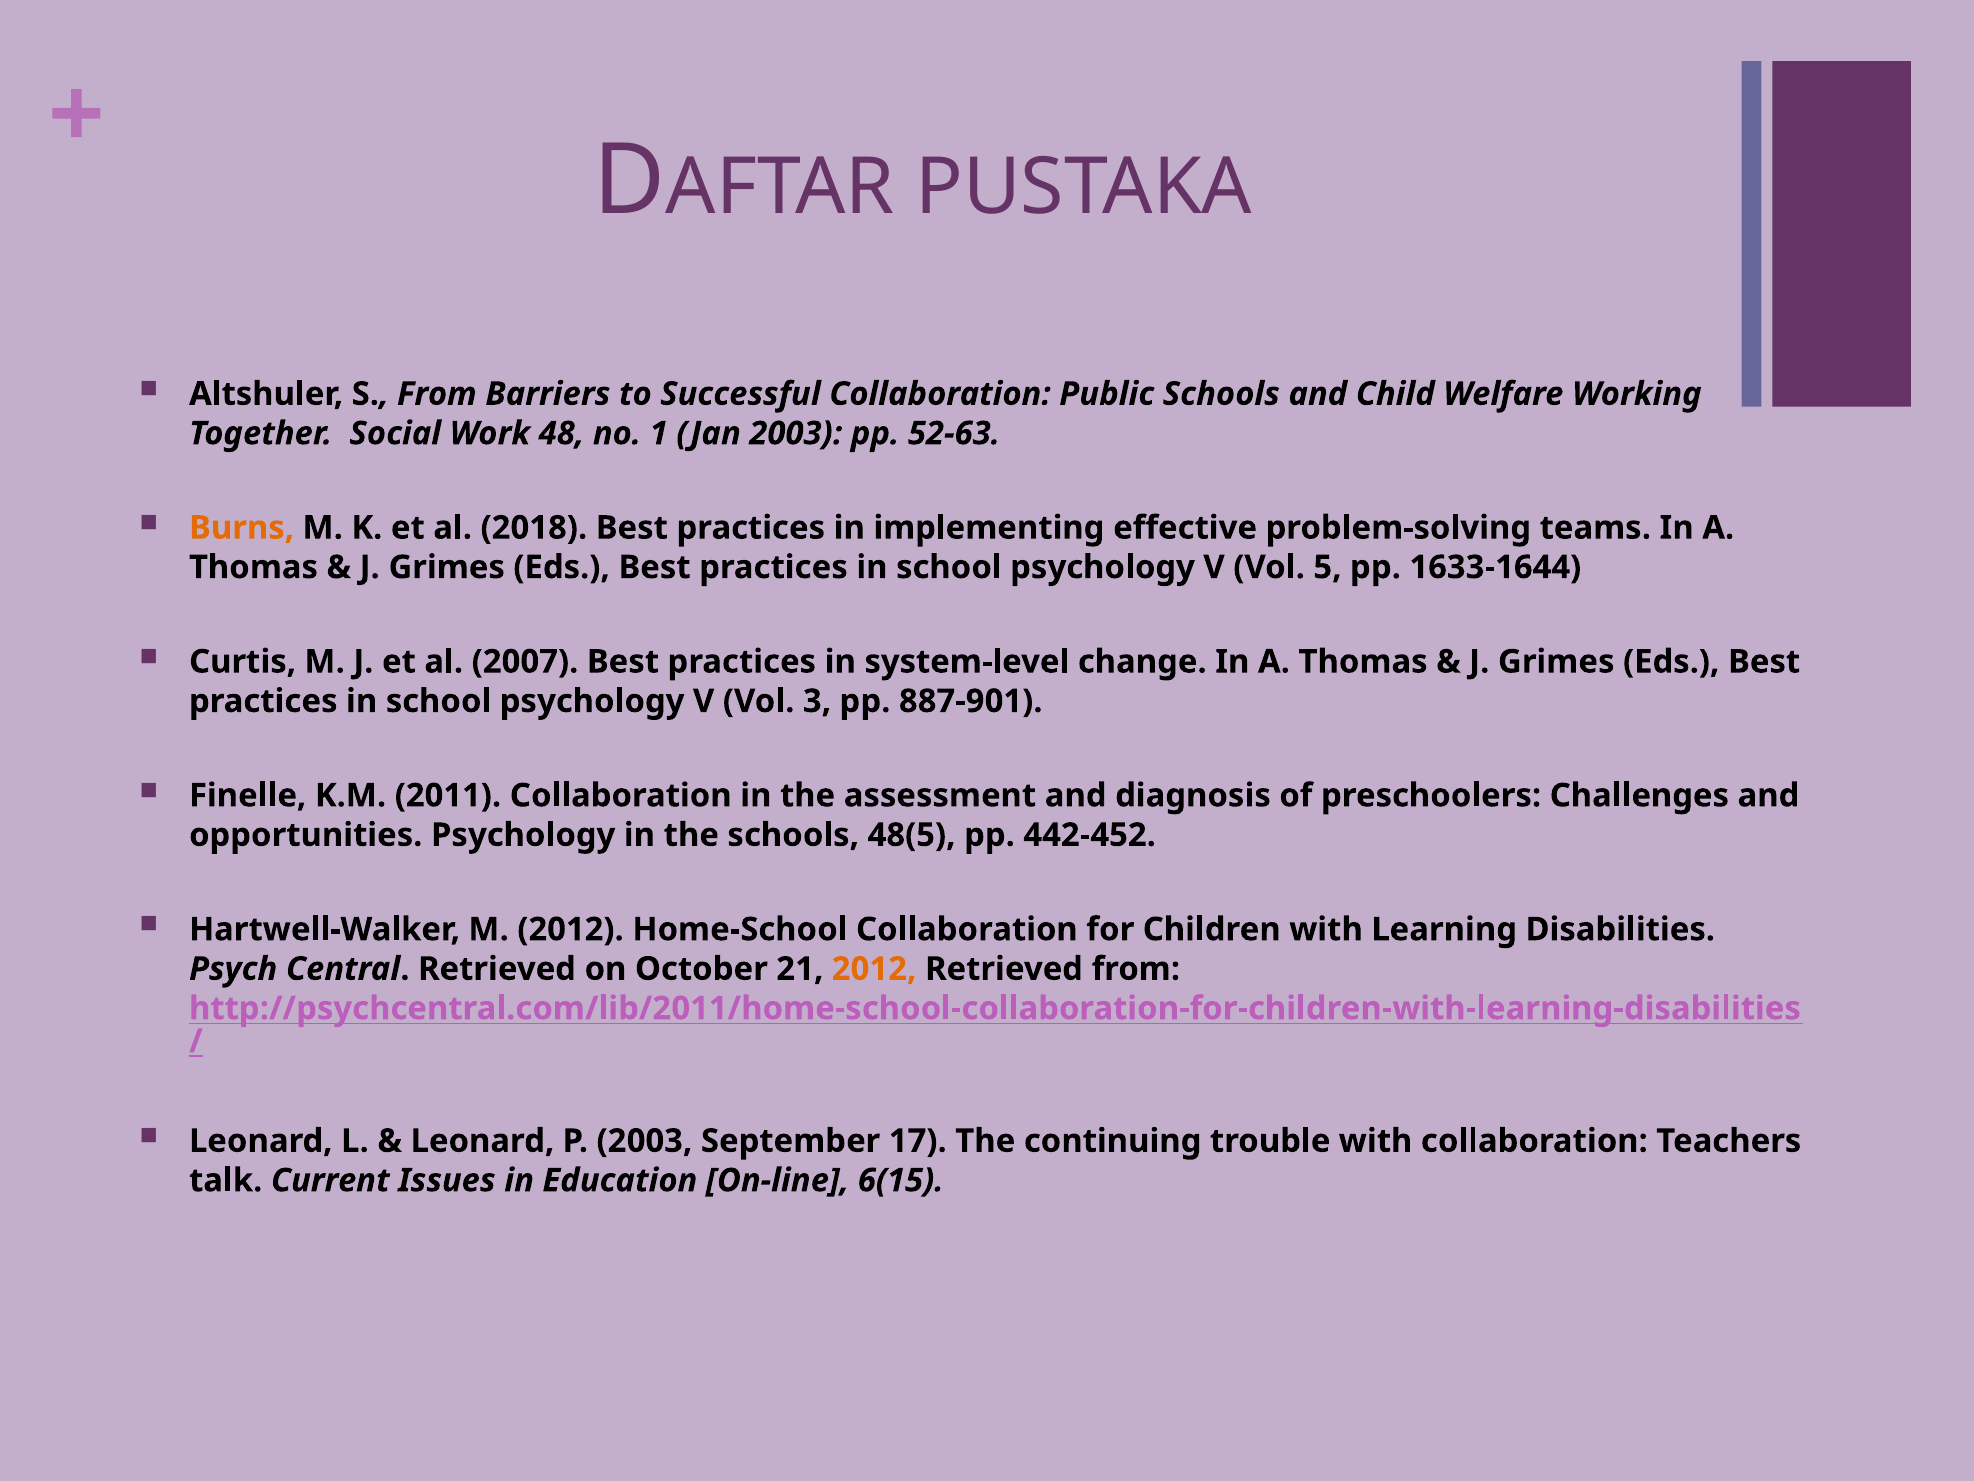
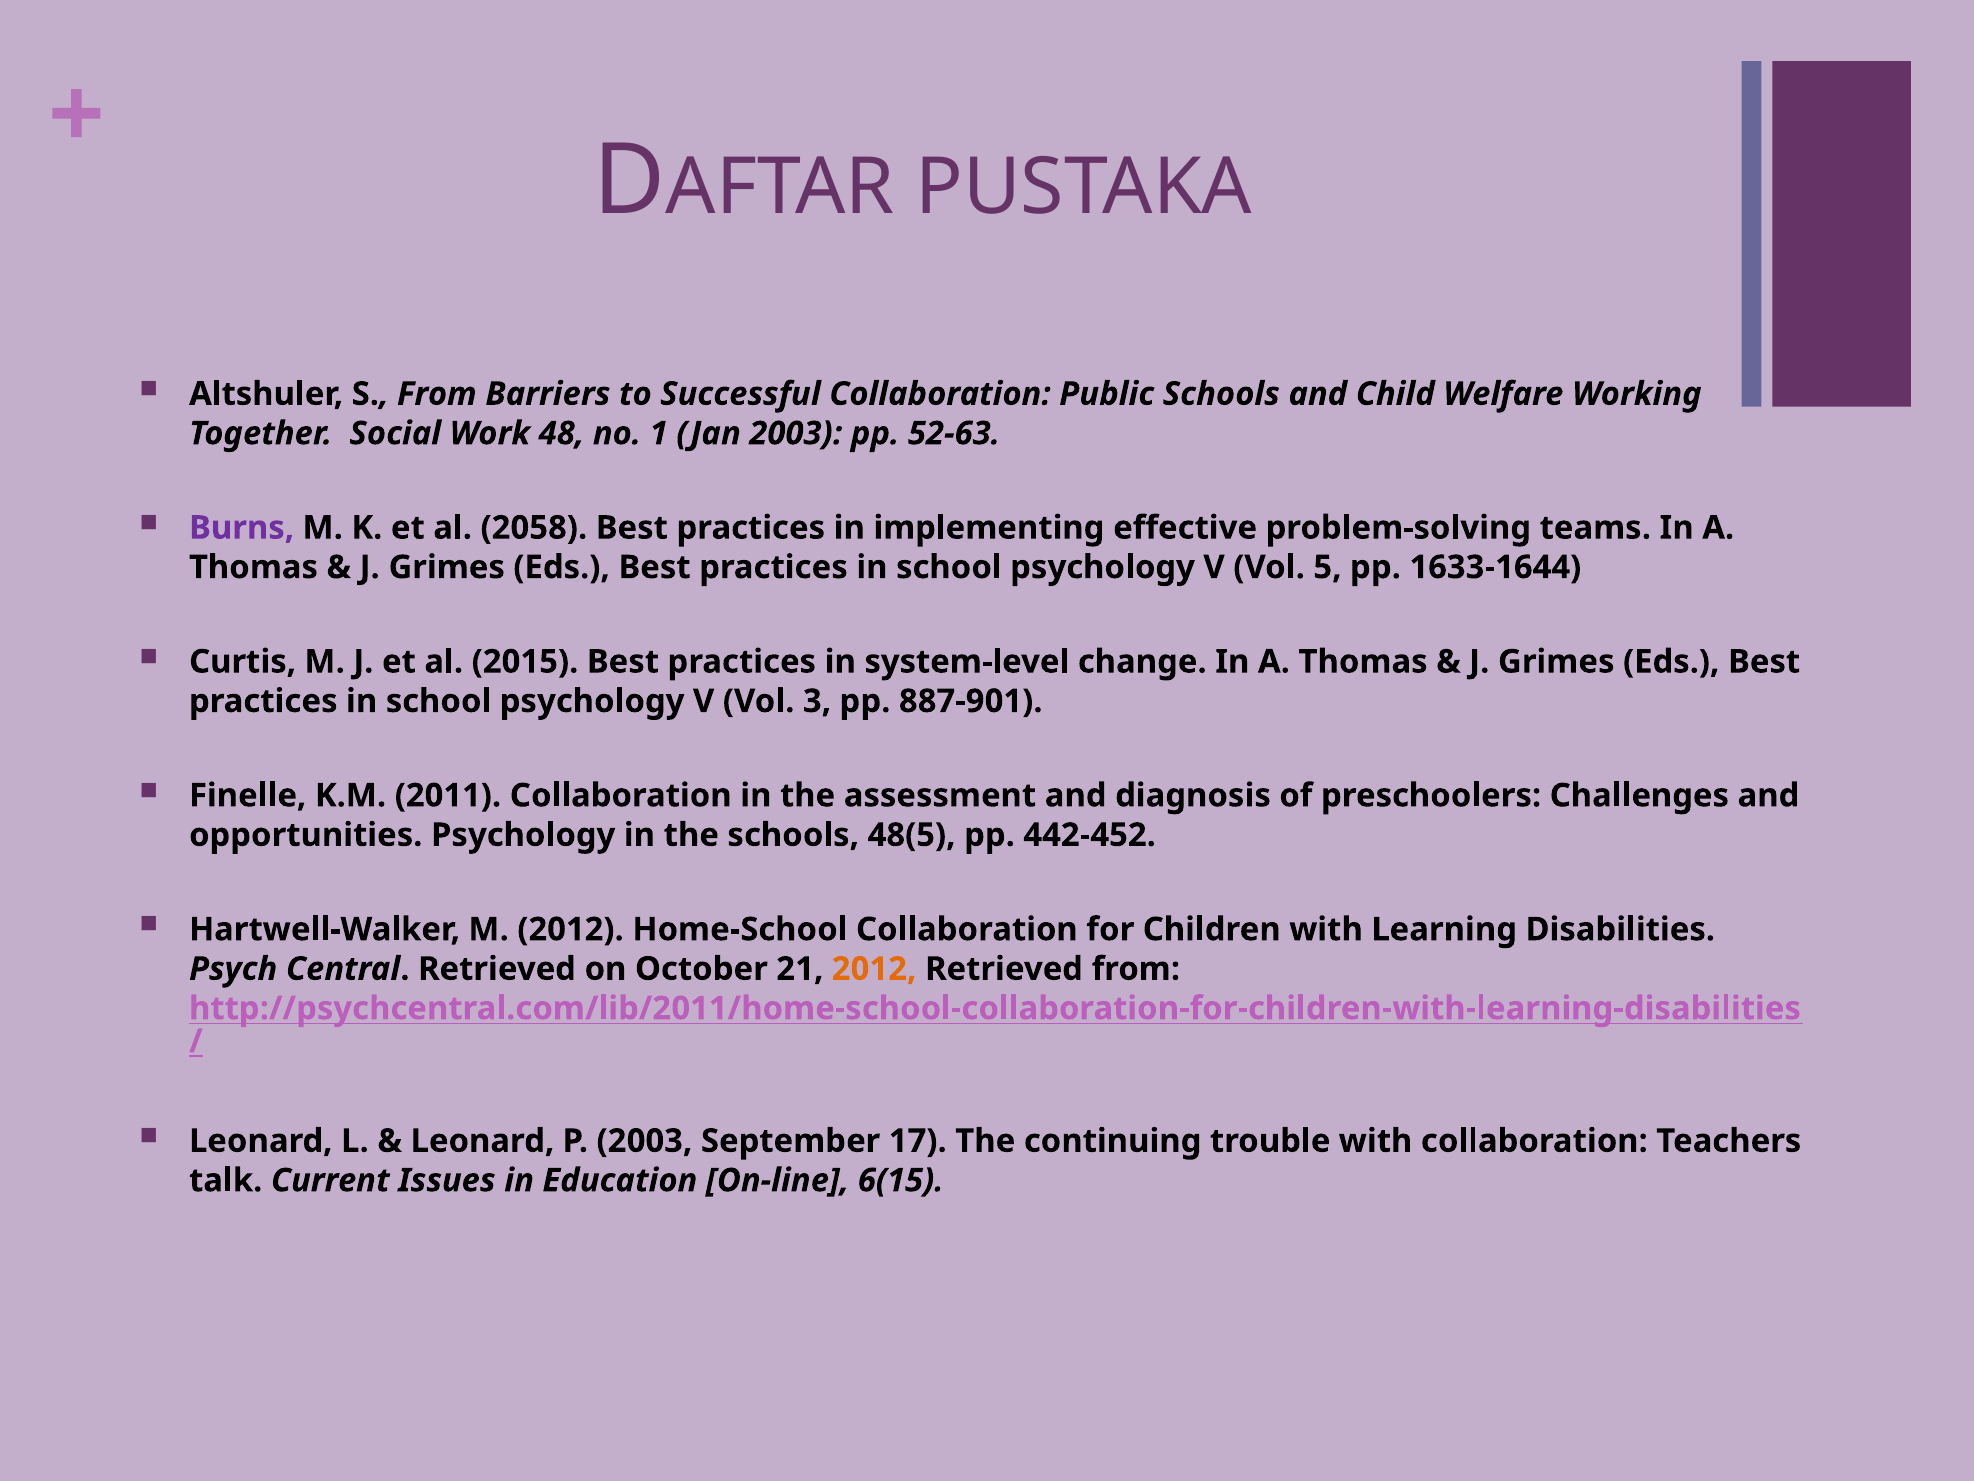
Burns colour: orange -> purple (242, 528)
2018: 2018 -> 2058 (534, 528)
2007: 2007 -> 2015 (525, 661)
